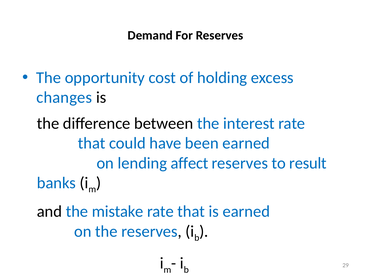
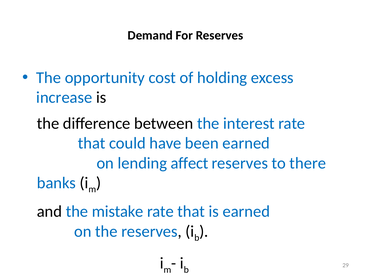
changes: changes -> increase (64, 98)
result: result -> there (308, 163)
